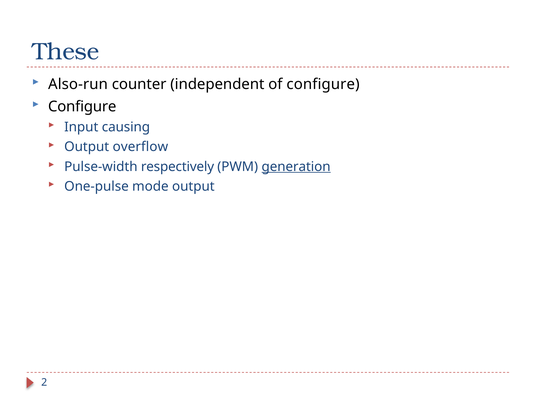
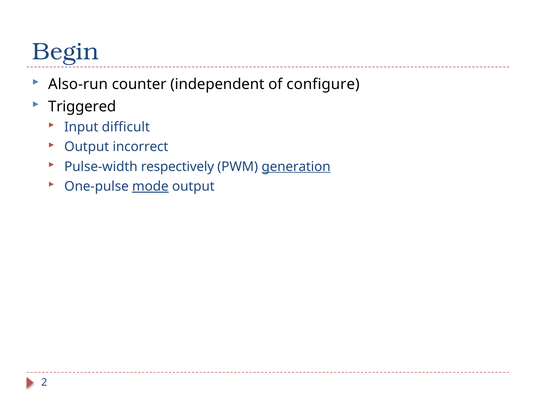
These: These -> Begin (66, 52)
Configure: Configure -> Triggered (82, 106)
causing: causing -> difficult (126, 127)
overflow: overflow -> incorrect (140, 147)
mode underline: none -> present (150, 186)
